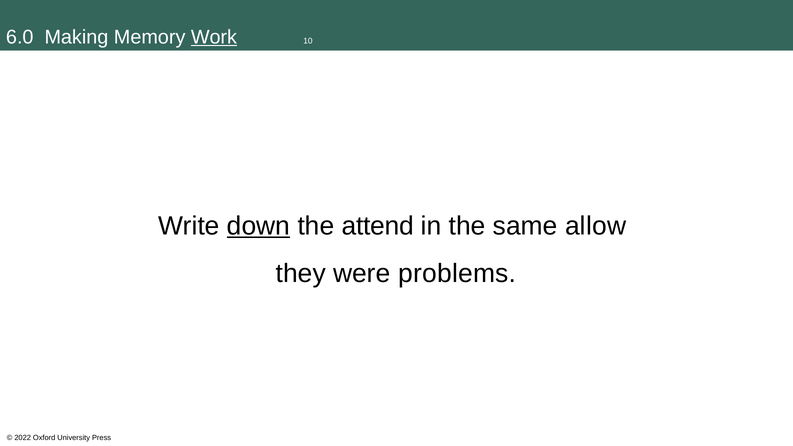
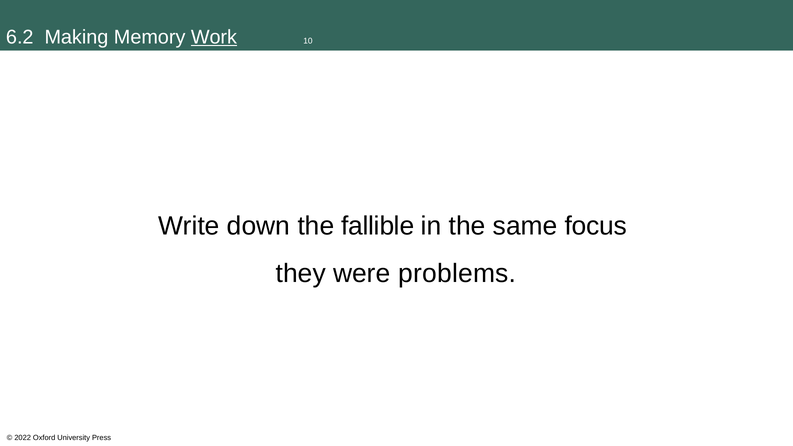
6.0: 6.0 -> 6.2 (20, 37)
down underline: present -> none (259, 226)
attend: attend -> fallible (378, 226)
allow: allow -> focus (596, 226)
